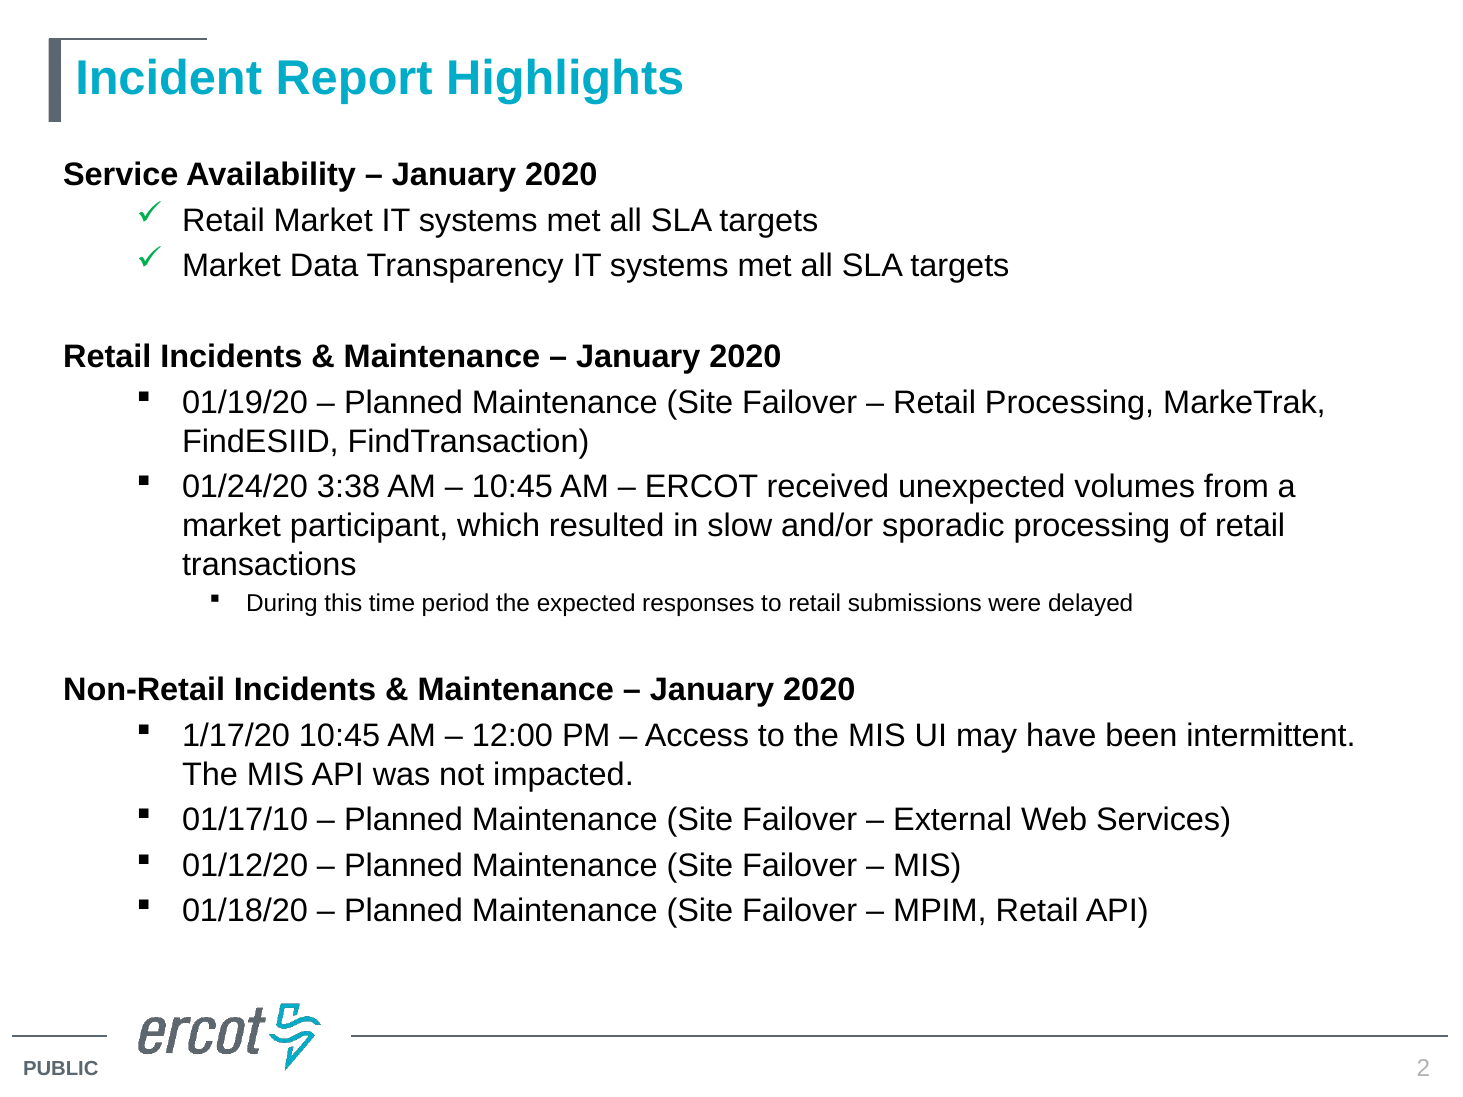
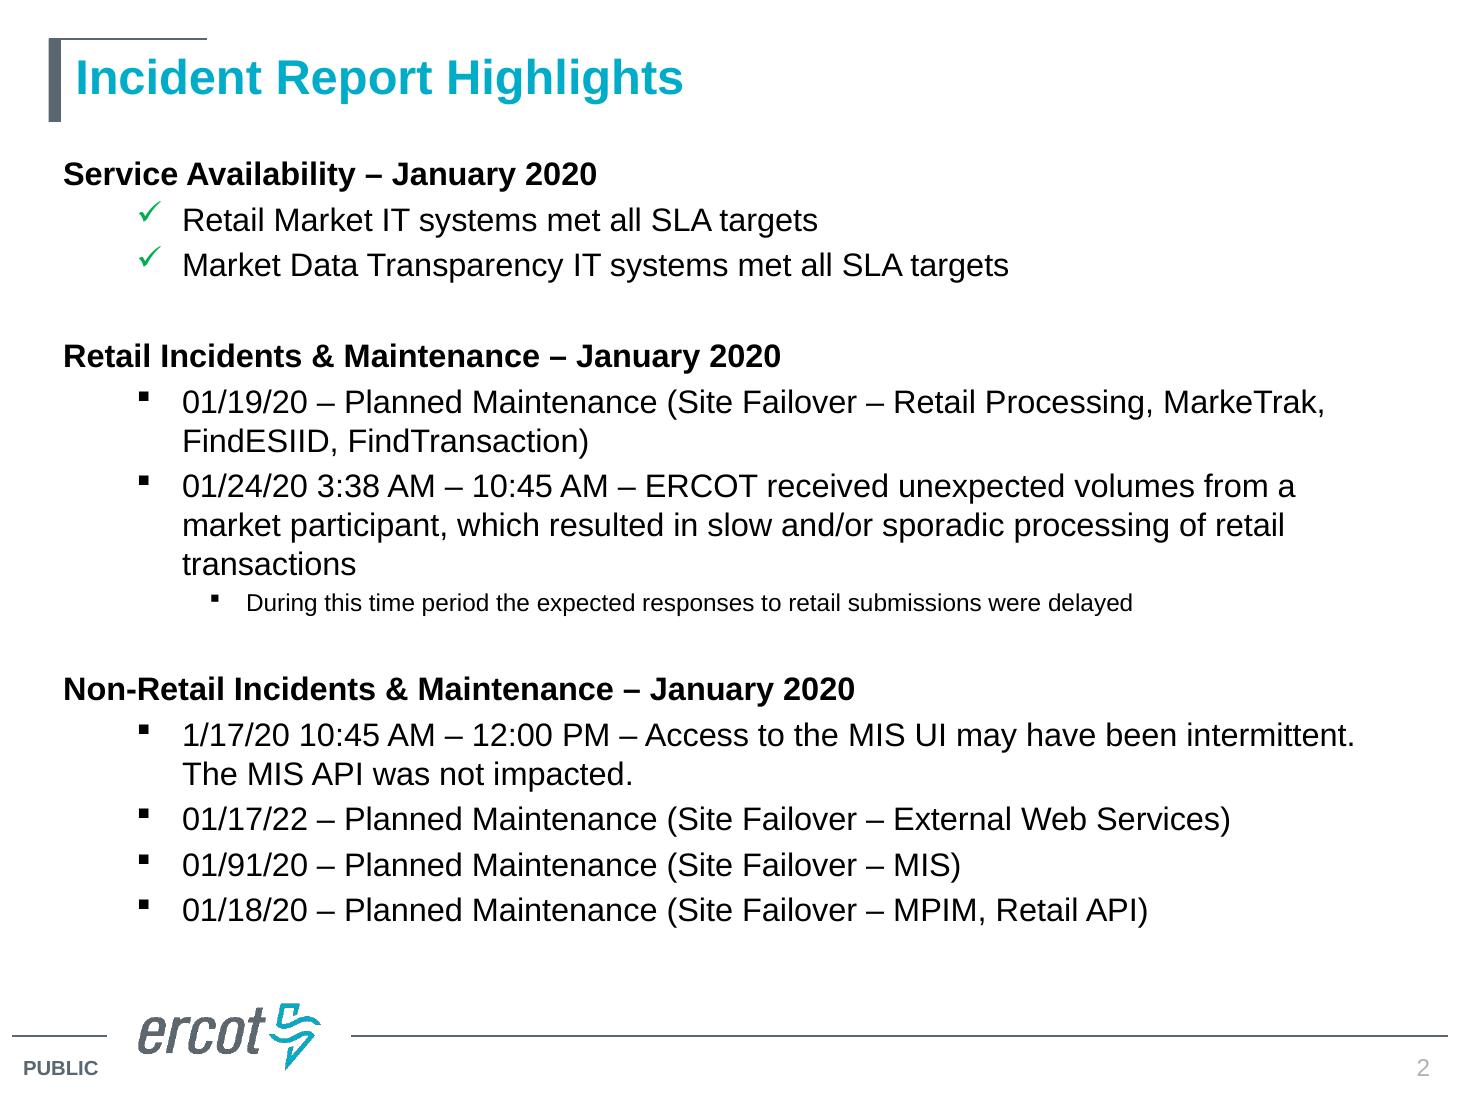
01/17/10: 01/17/10 -> 01/17/22 (245, 820)
01/12/20: 01/12/20 -> 01/91/20 (245, 866)
